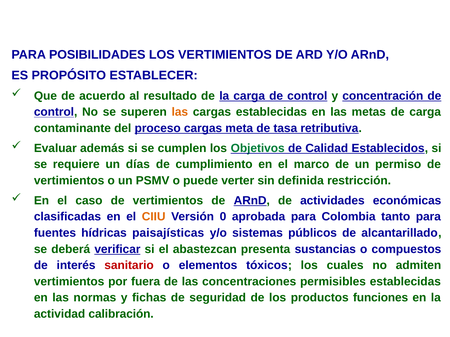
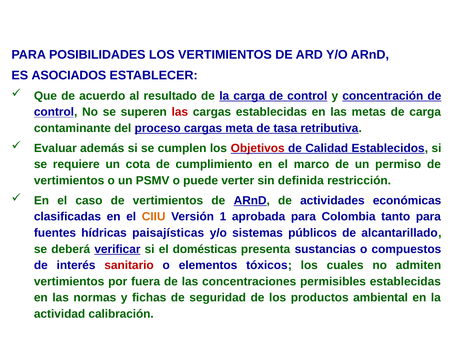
PROPÓSITO: PROPÓSITO -> ASOCIADOS (69, 76)
las colour: orange -> red (180, 112)
Objetivos colour: green -> red (258, 148)
días: días -> cota (138, 165)
0: 0 -> 1 (223, 217)
abastezcan: abastezcan -> domésticas (205, 249)
funciones: funciones -> ambiental (381, 298)
